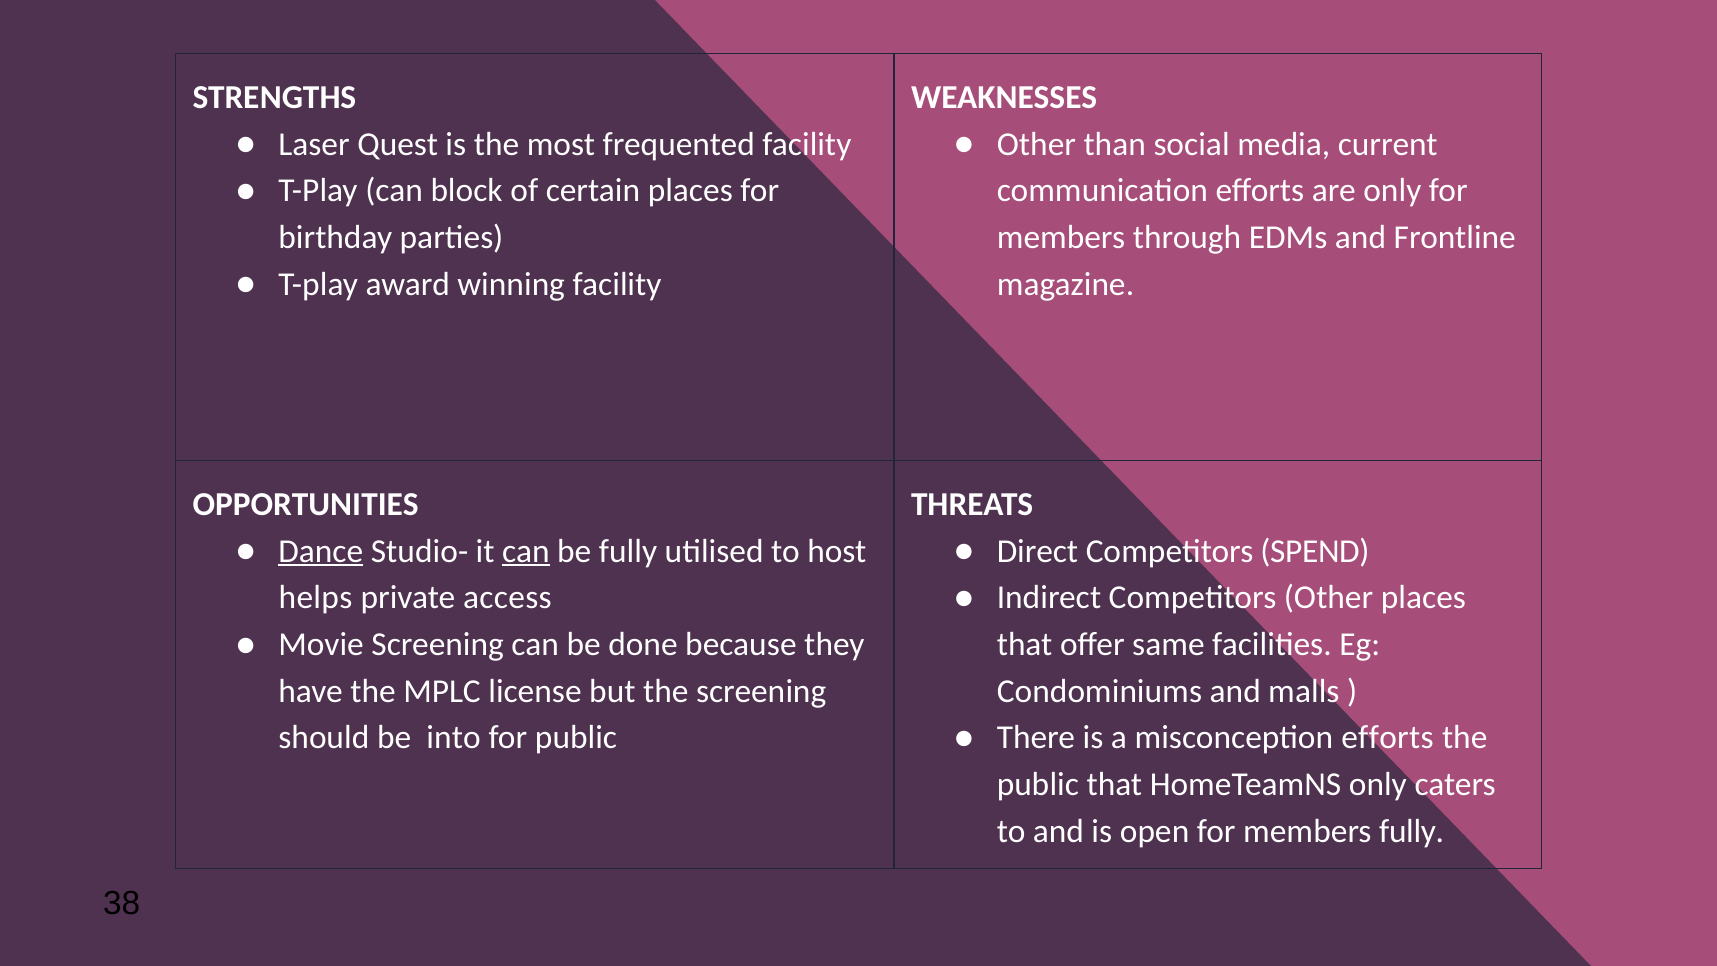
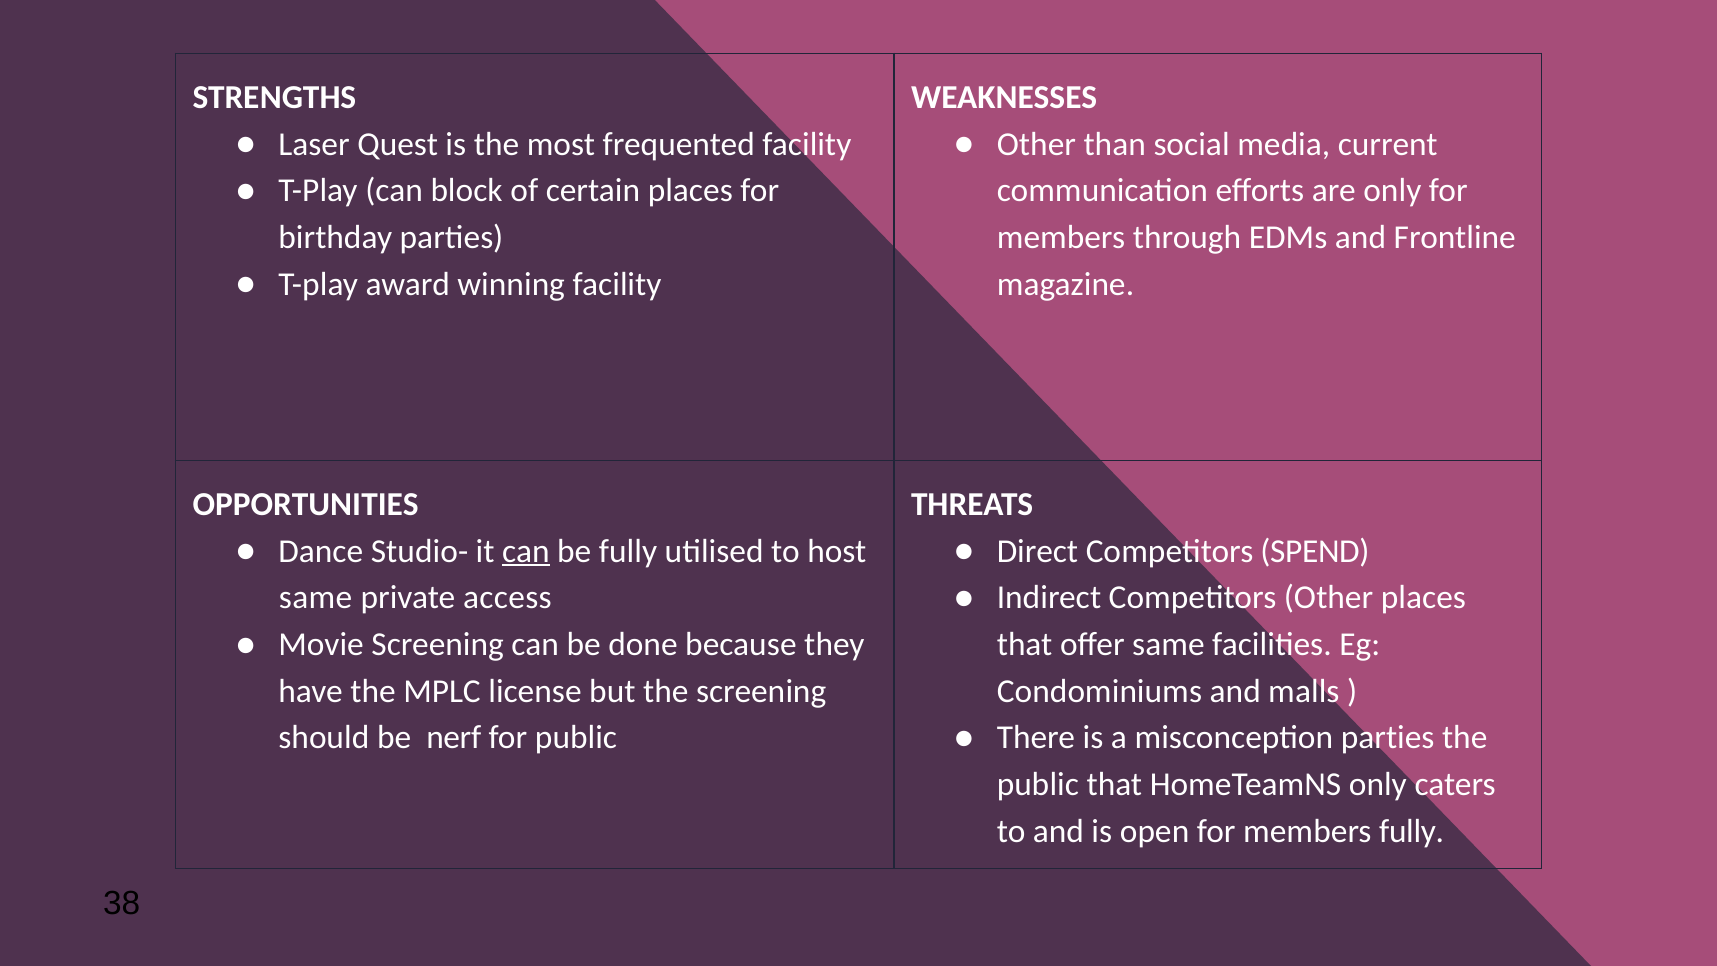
Dance underline: present -> none (321, 551)
helps: helps -> same (316, 598)
misconception efforts: efforts -> parties (1388, 738)
into: into -> nerf (454, 738)
